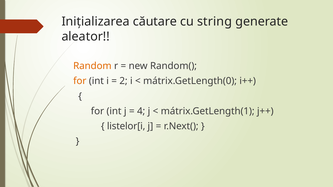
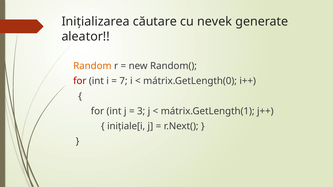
string: string -> nevek (215, 22)
for colour: orange -> red (80, 81)
2: 2 -> 7 (124, 81)
4: 4 -> 3 (141, 111)
listelor[i: listelor[i -> inițiale[i (126, 126)
